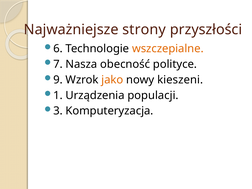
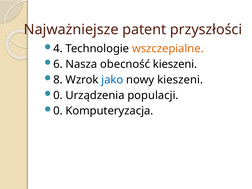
strony: strony -> patent (144, 29)
6: 6 -> 4 (58, 49)
7: 7 -> 6 (58, 64)
obecność polityce: polityce -> kieszeni (175, 64)
9: 9 -> 8 (58, 80)
jako colour: orange -> blue (112, 80)
1: 1 -> 0 (58, 95)
3: 3 -> 0 (58, 111)
